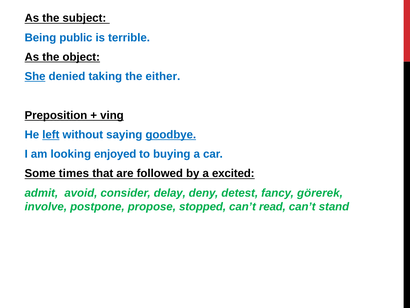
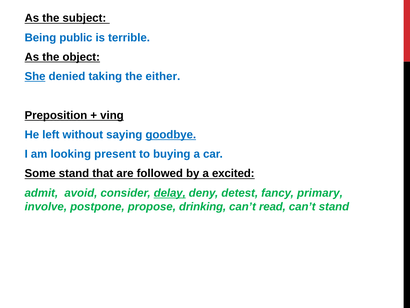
left underline: present -> none (51, 134)
enjoyed: enjoyed -> present (115, 154)
Some times: times -> stand (74, 173)
delay underline: none -> present (170, 193)
görerek: görerek -> primary (320, 193)
stopped: stopped -> drinking (203, 206)
